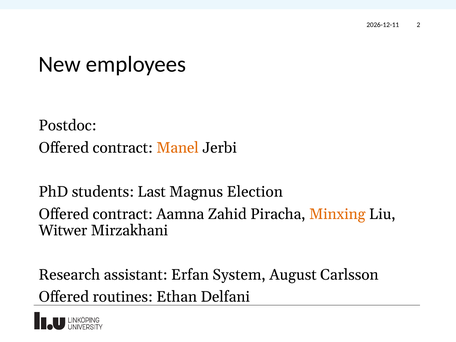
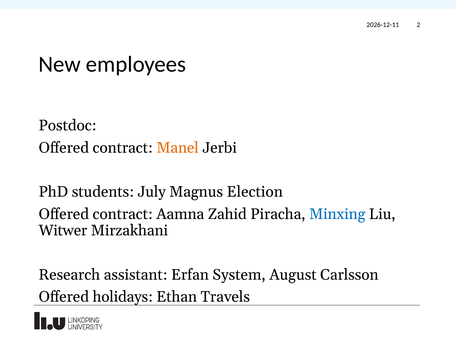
Last: Last -> July (152, 192)
Minxing colour: orange -> blue (337, 214)
routines: routines -> holidays (123, 297)
Delfani: Delfani -> Travels (225, 297)
